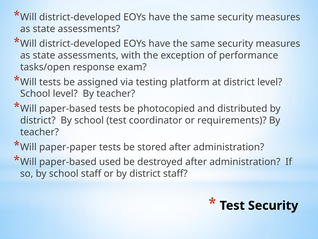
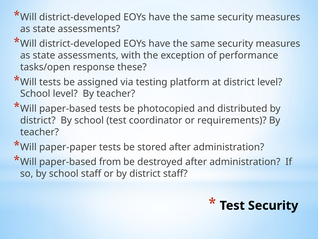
exam: exam -> these (132, 67)
used: used -> from (110, 162)
